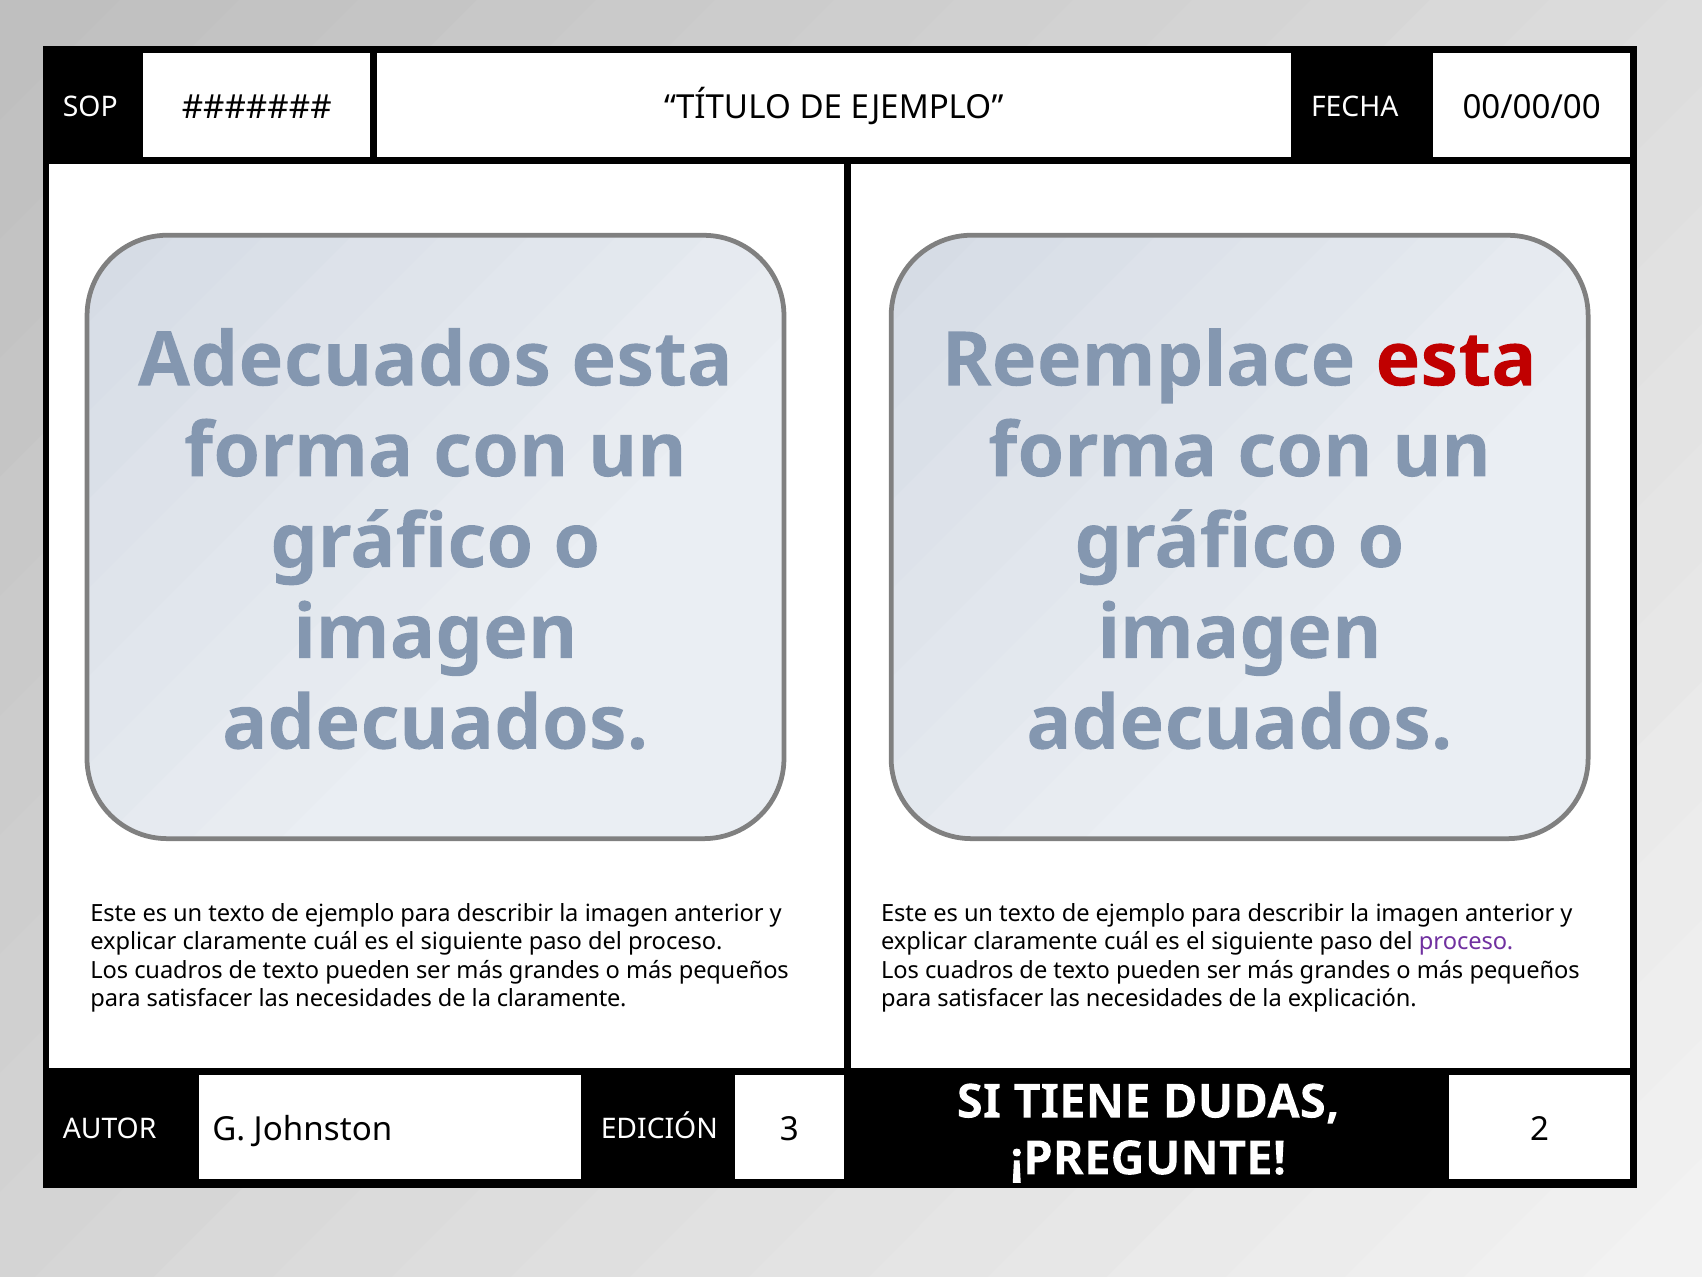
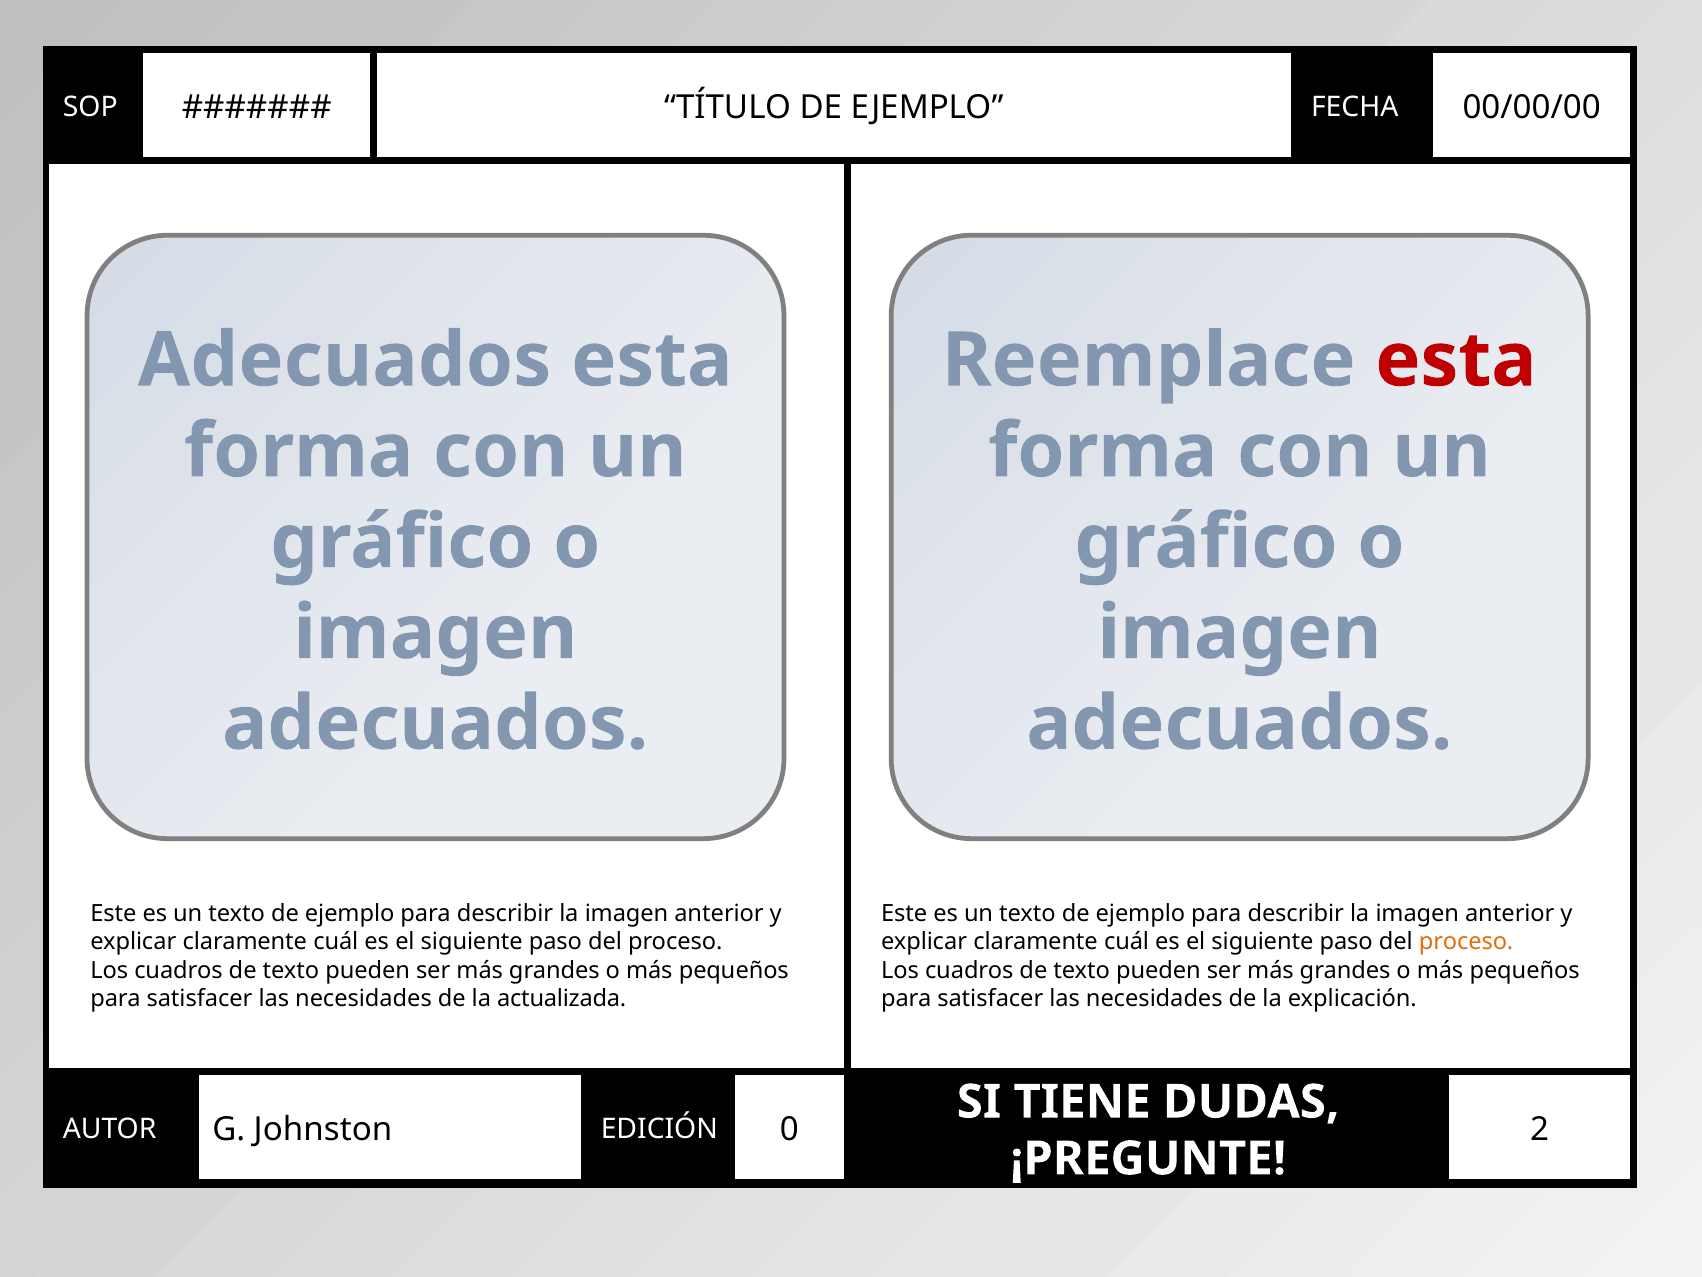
proceso colour: purple -> orange (1466, 942)
la claramente: claramente -> actualizada (562, 998)
3: 3 -> 0 (789, 1129)
